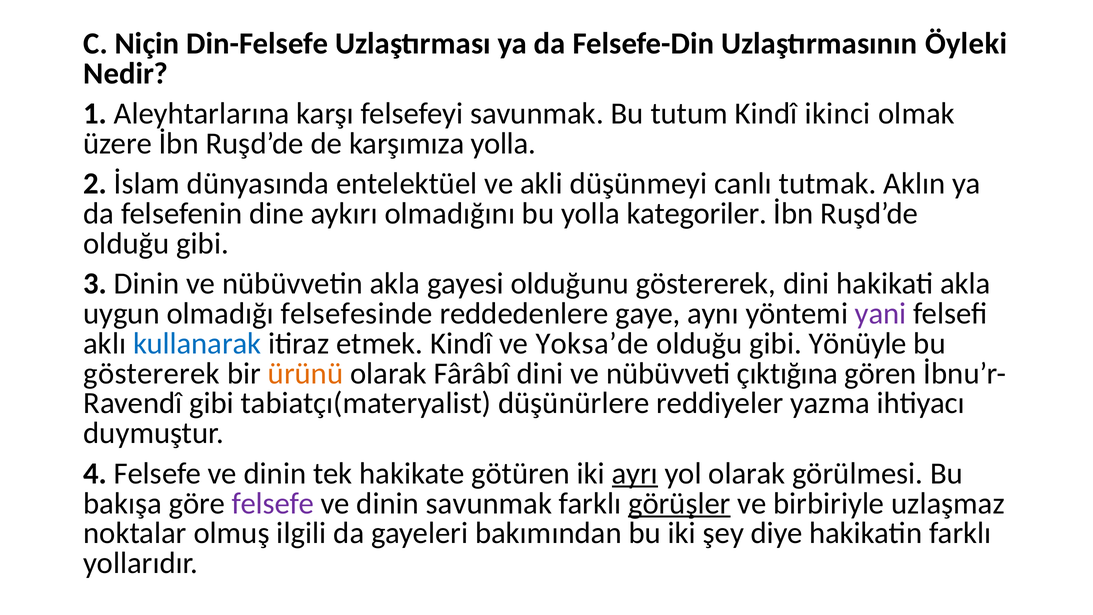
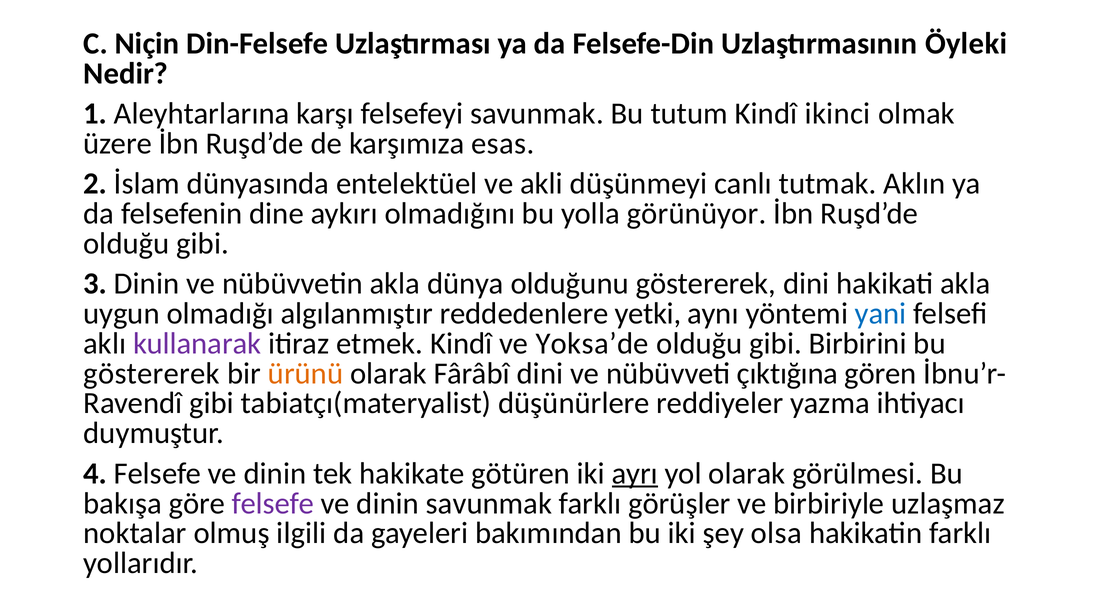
karşımıza yolla: yolla -> esas (503, 143)
kategoriler: kategoriler -> görünüyor (697, 213)
gayesi: gayesi -> dünya (465, 284)
felsefesinde: felsefesinde -> algılanmıştır (357, 313)
gaye: gaye -> yetki (648, 313)
yani colour: purple -> blue (881, 313)
kullanarak colour: blue -> purple (197, 343)
Yönüyle: Yönüyle -> Birbirini (858, 343)
görüşler underline: present -> none (679, 503)
diye: diye -> olsa (776, 533)
